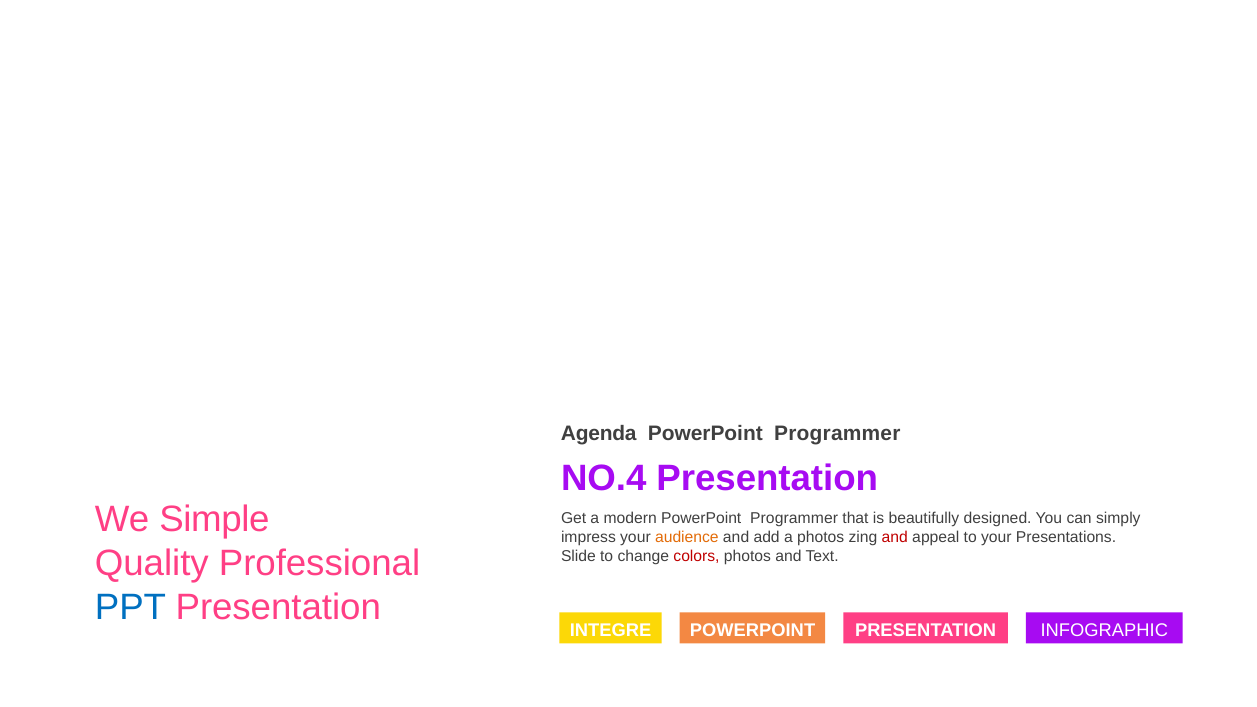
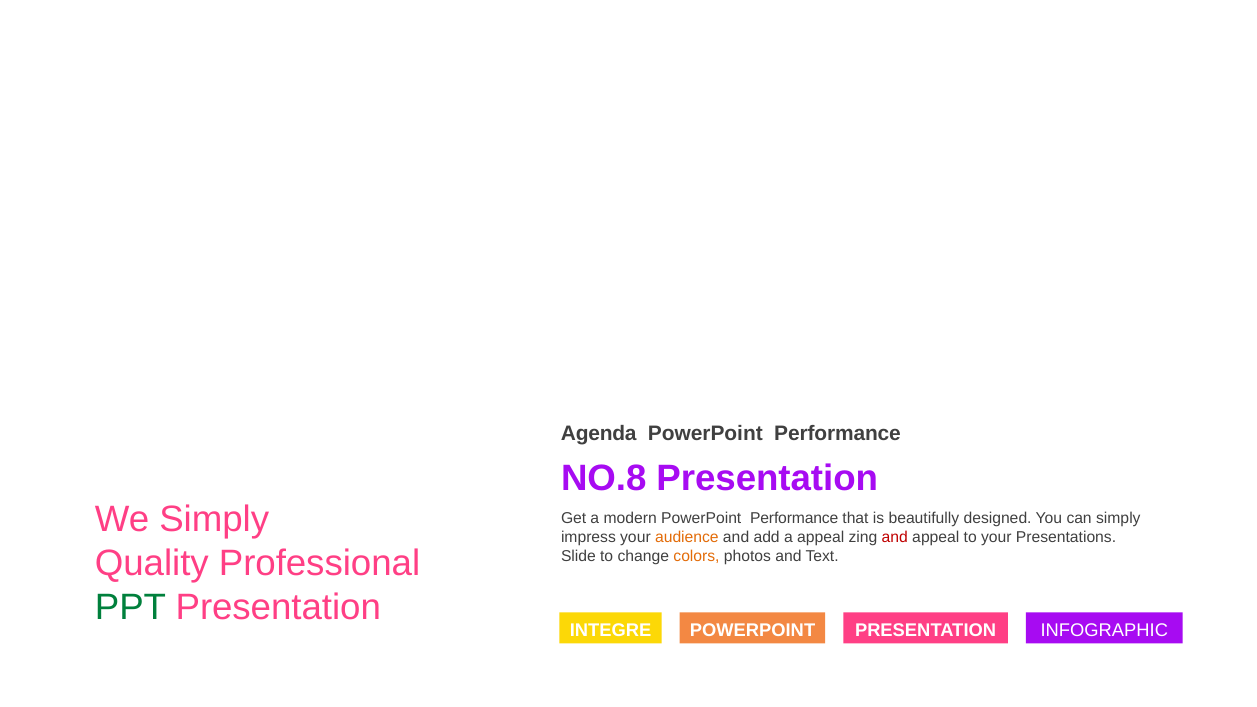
Programmer: Programmer -> Performance (838, 433)
NO.4: NO.4 -> NO.8 (604, 479)
We Simple: Simple -> Simply (214, 520)
modern PowerPoint Programmer: Programmer -> Performance (794, 519)
a photos: photos -> appeal (821, 538)
colors colour: red -> orange (696, 556)
PPT colour: blue -> green (131, 608)
